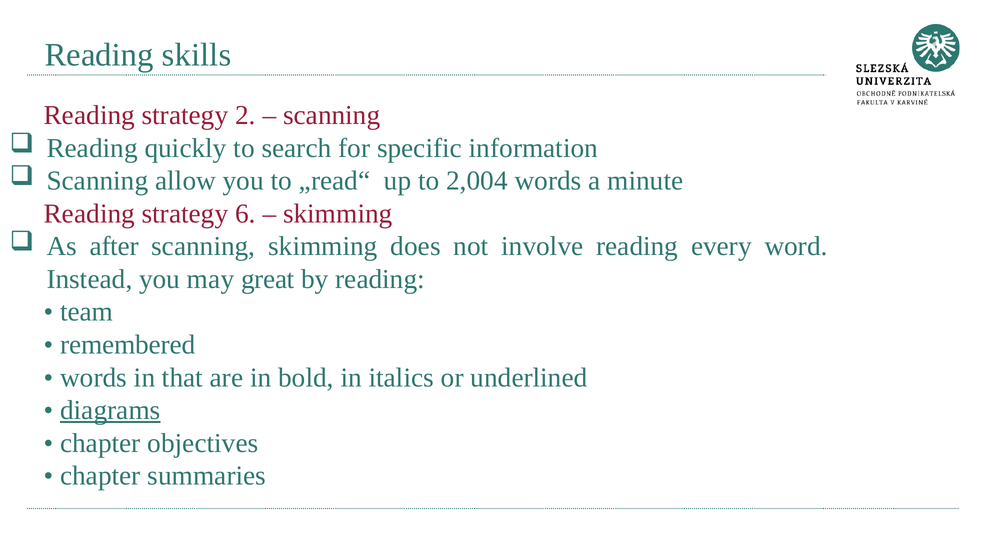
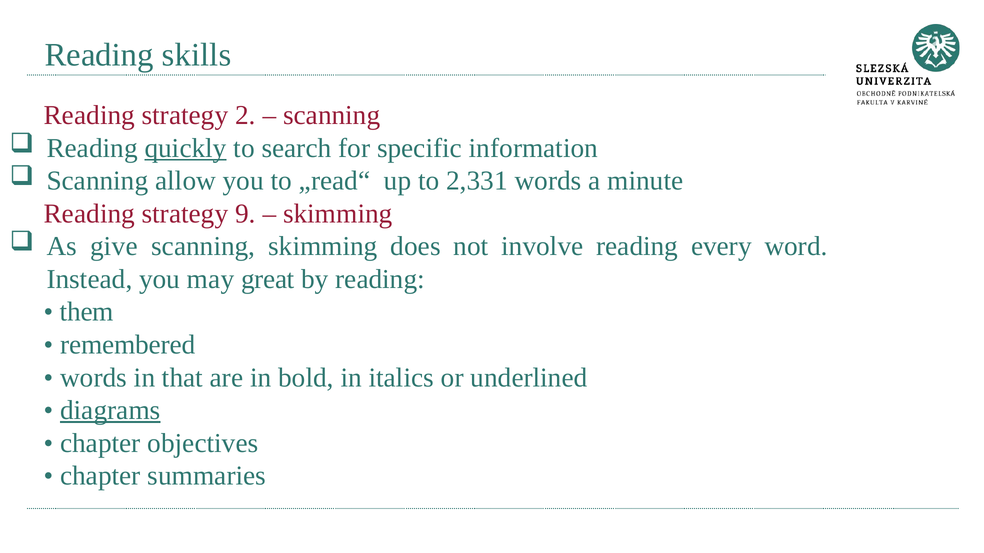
quickly underline: none -> present (186, 148)
2,004: 2,004 -> 2,331 (477, 181)
6: 6 -> 9 (245, 214)
after: after -> give (114, 247)
team: team -> them (87, 312)
